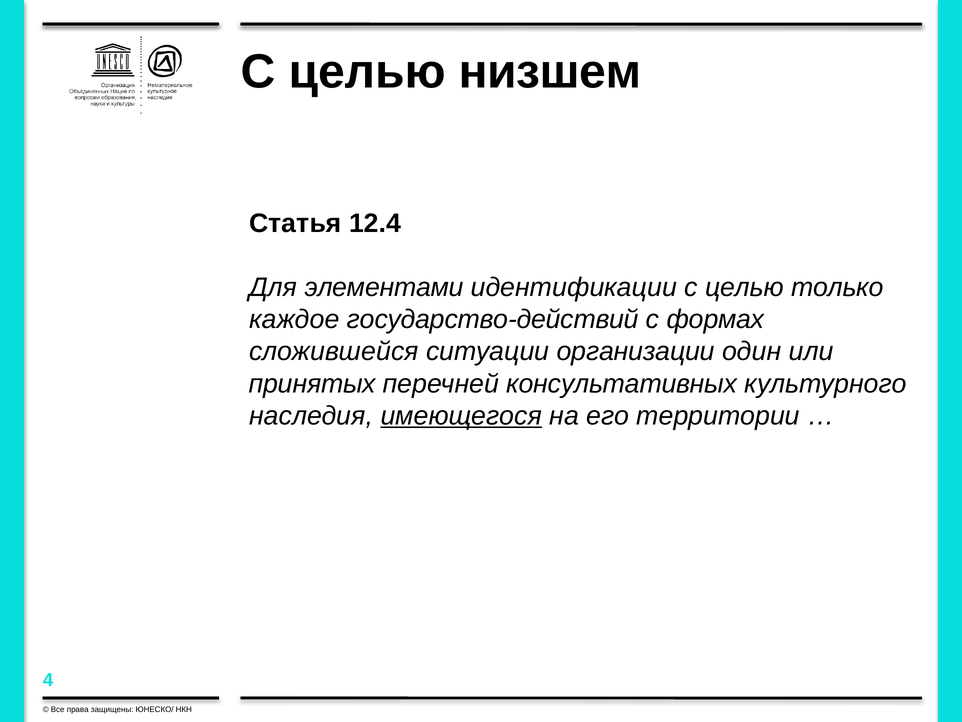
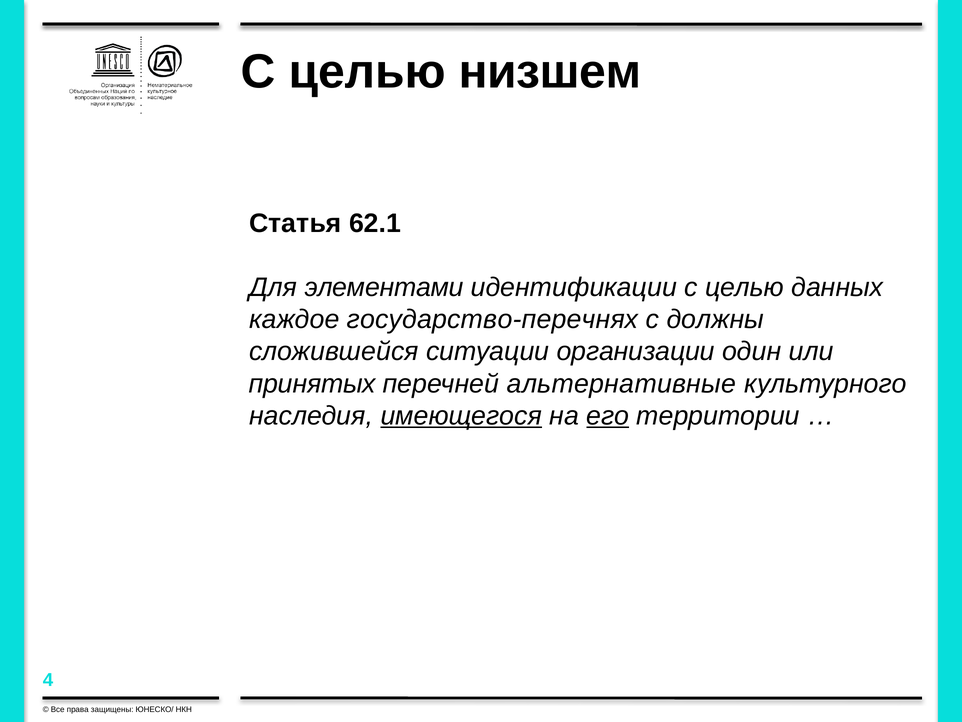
12.4: 12.4 -> 62.1 (375, 223)
только: только -> данных (837, 287)
государство-действий: государство-действий -> государство-перечнях (493, 319)
формах: формах -> должны (715, 319)
консультативных: консультативных -> альтернативные (622, 383)
его underline: none -> present (608, 416)
